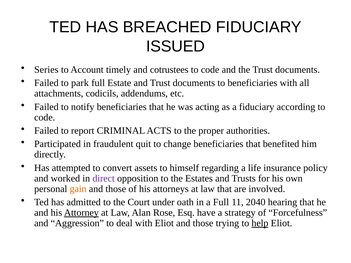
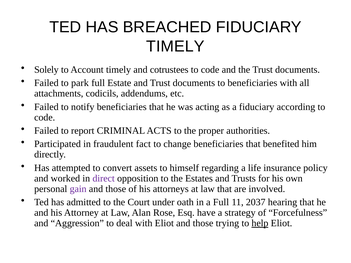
ISSUED: ISSUED -> TIMELY (175, 46)
Series: Series -> Solely (46, 70)
quit: quit -> fact (143, 144)
gain colour: orange -> purple (78, 189)
2040: 2040 -> 2037 (256, 202)
Attorney underline: present -> none (81, 213)
